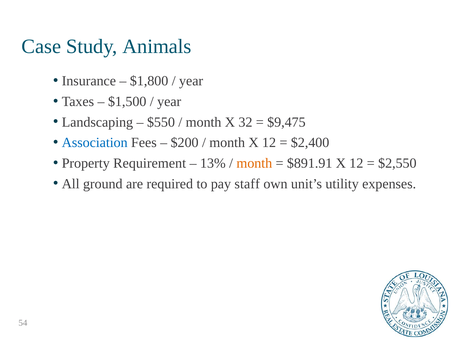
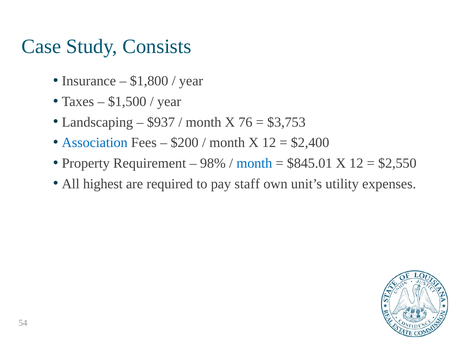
Animals: Animals -> Consists (157, 46)
$550: $550 -> $937 (161, 122)
32: 32 -> 76 (245, 122)
$9,475: $9,475 -> $3,753 (286, 122)
13%: 13% -> 98% (213, 163)
month colour: orange -> blue (254, 163)
$891.91: $891.91 -> $845.01 (310, 163)
ground: ground -> highest (103, 184)
